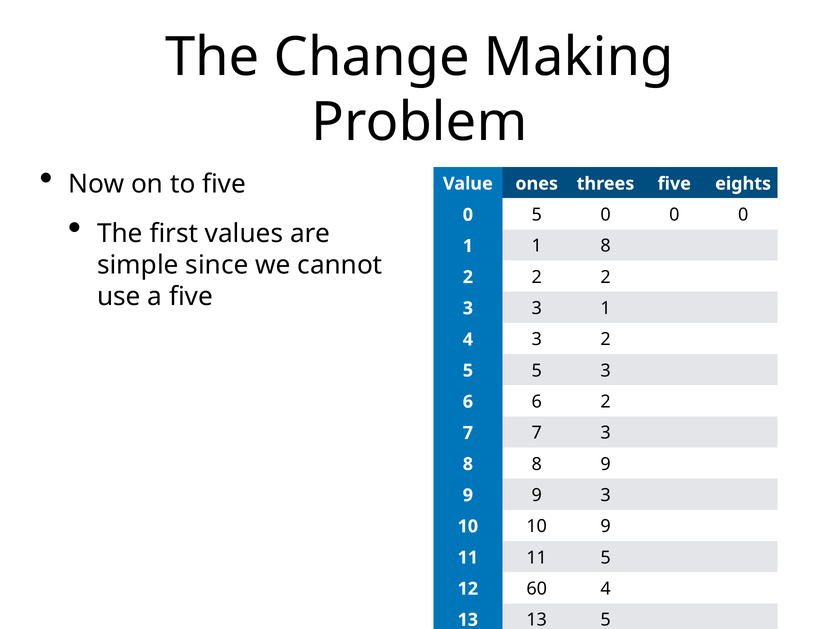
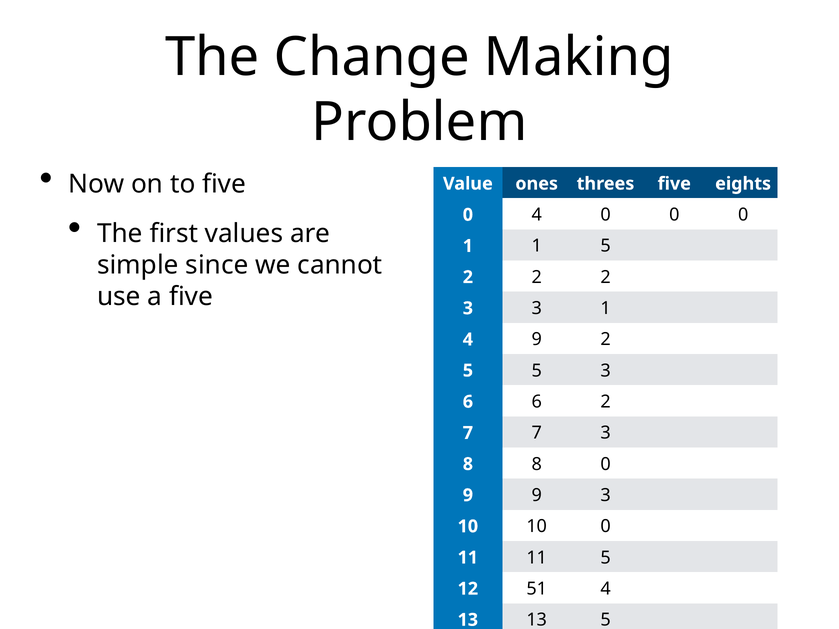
0 5: 5 -> 4 (537, 215)
1 8: 8 -> 5 (606, 246)
4 3: 3 -> 9 (537, 340)
8 9: 9 -> 0 (606, 464)
10 9: 9 -> 0 (606, 527)
60: 60 -> 51 (537, 589)
